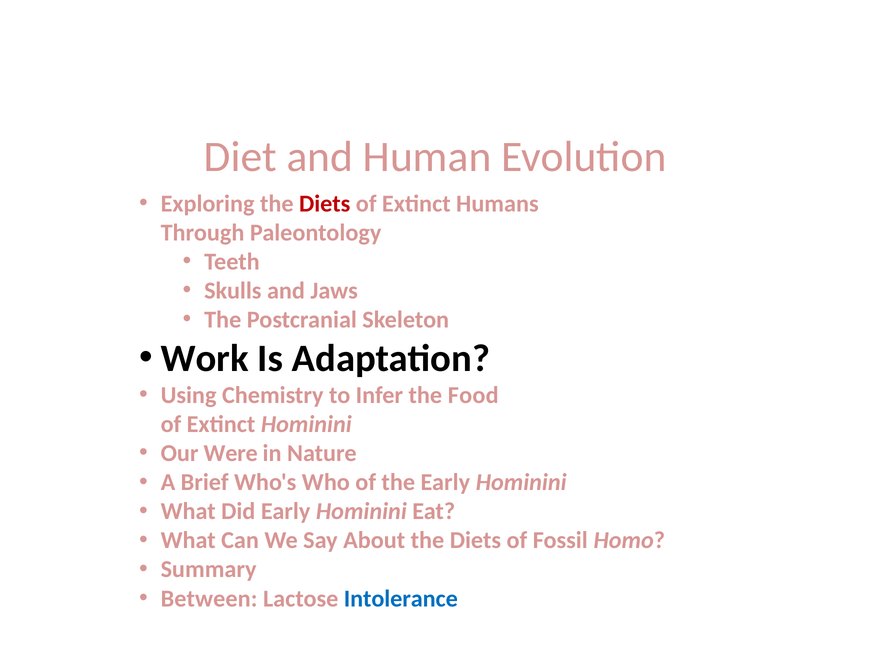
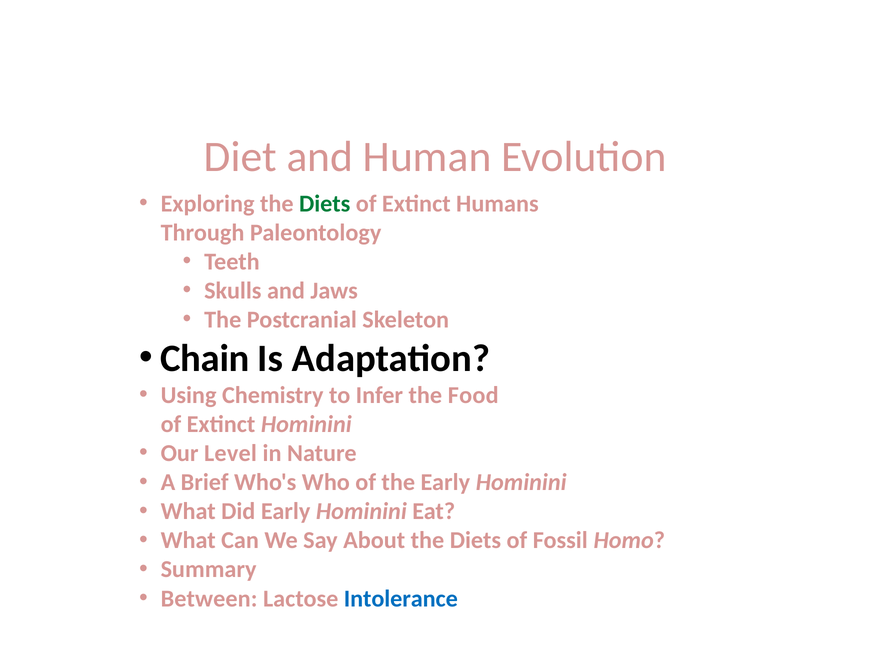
Diets colour: red -> green (325, 204)
Work: Work -> Chain (205, 359)
Were: Were -> Level (230, 454)
